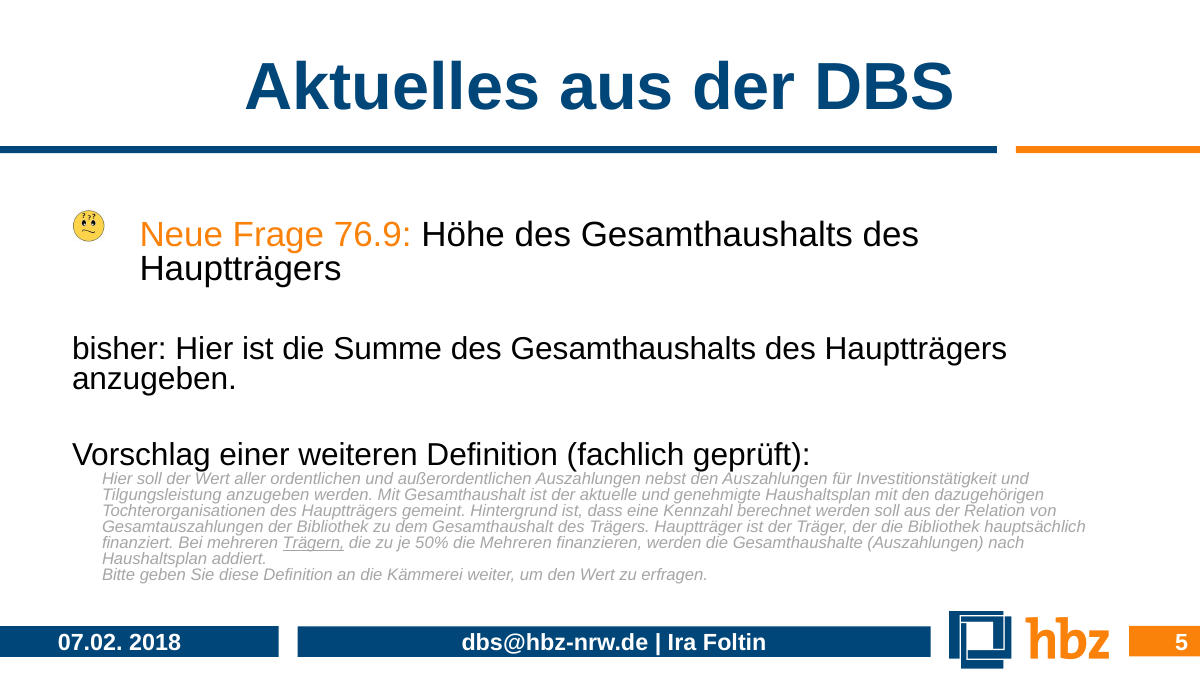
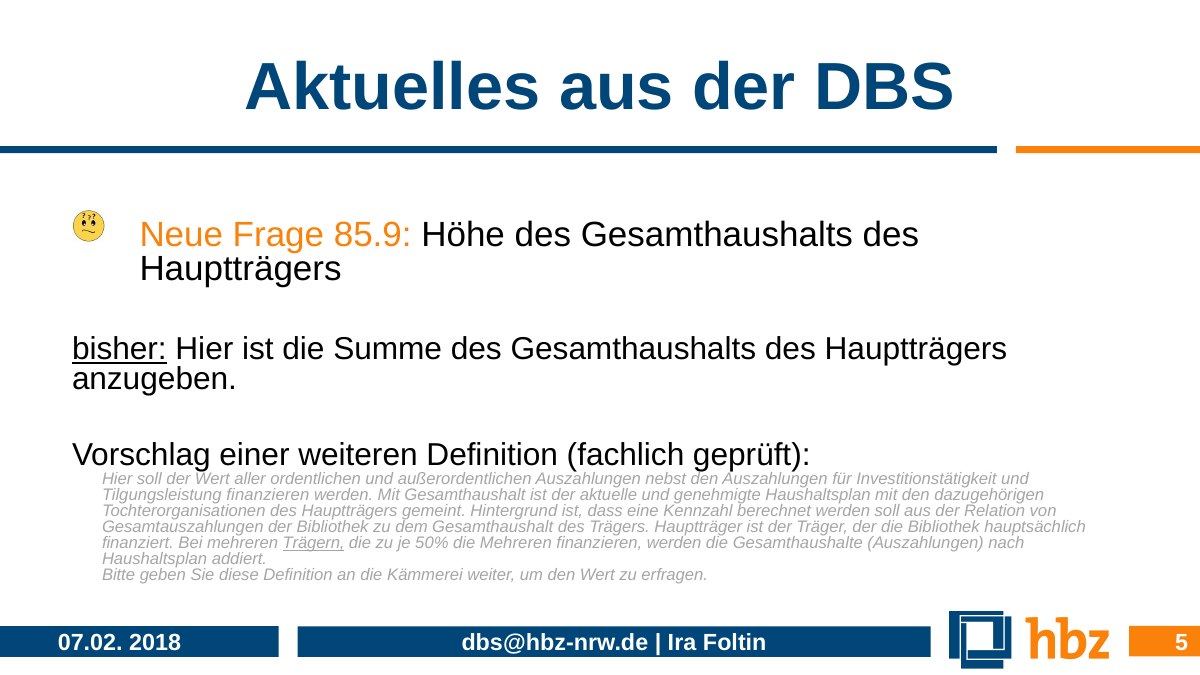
76.9: 76.9 -> 85.9 (373, 235)
bisher underline: none -> present (119, 349)
Tilgungsleistung anzugeben: anzugeben -> finanzieren (268, 495)
